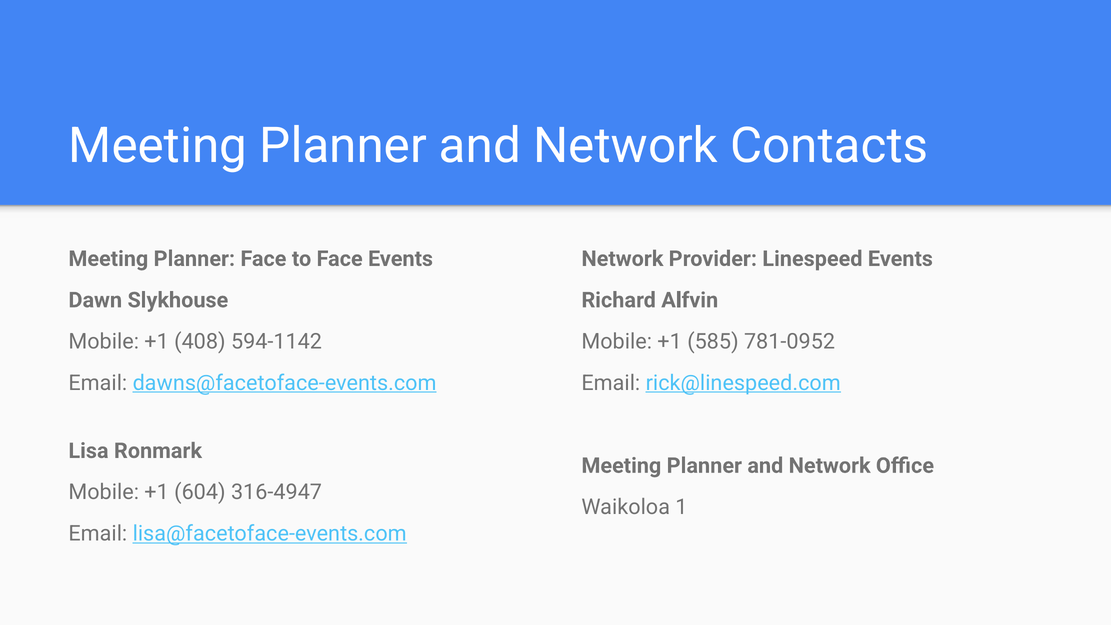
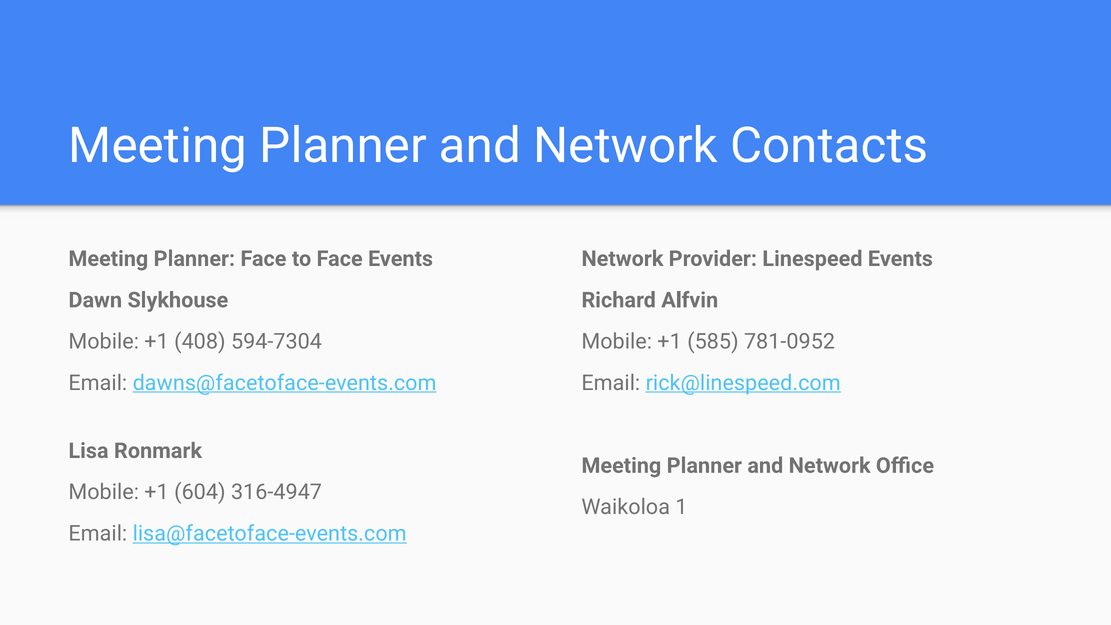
594-1142: 594-1142 -> 594-7304 (276, 342)
